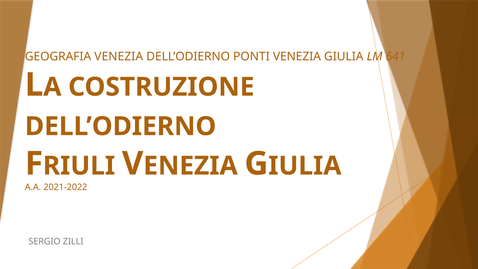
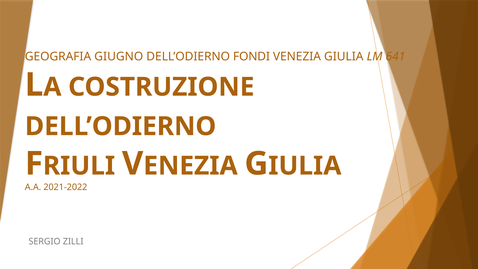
GEOGRAFIA VENEZIA: VENEZIA -> GIUGNO (119, 56)
PONTI: PONTI -> FONDI (252, 56)
